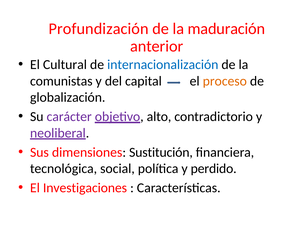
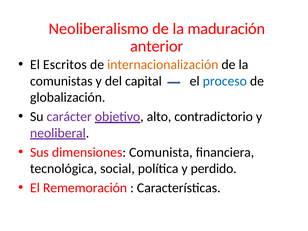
Profundización: Profundización -> Neoliberalismo (99, 29)
Cultural: Cultural -> Escritos (65, 65)
internacionalización colour: blue -> orange (163, 65)
proceso colour: orange -> blue (225, 81)
Sustitución: Sustitución -> Comunista (161, 152)
Investigaciones: Investigaciones -> Rememoración (85, 188)
